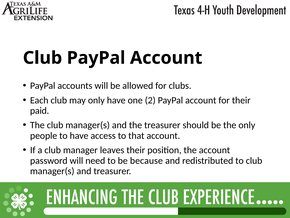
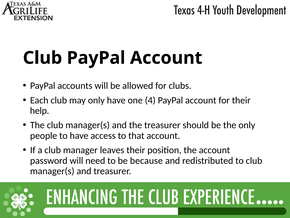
2: 2 -> 4 (150, 100)
paid: paid -> help (40, 110)
